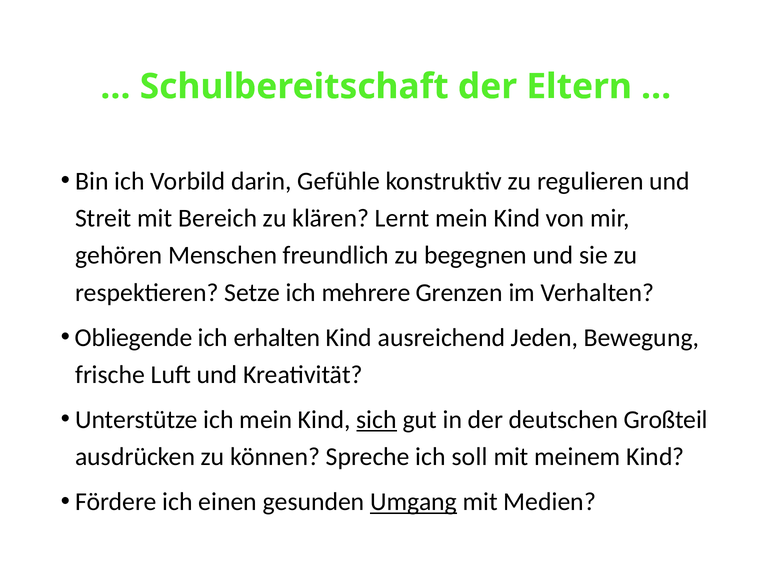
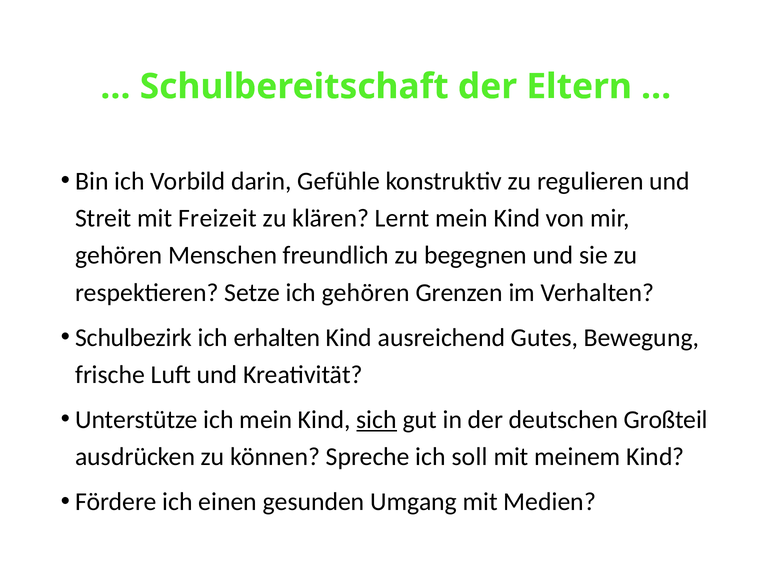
Bereich: Bereich -> Freizeit (218, 218)
ich mehrere: mehrere -> gehören (366, 293)
Obliegende: Obliegende -> Schulbezirk (134, 338)
Jeden: Jeden -> Gutes (545, 338)
Umgang underline: present -> none (414, 502)
